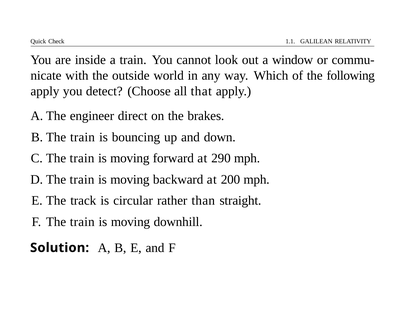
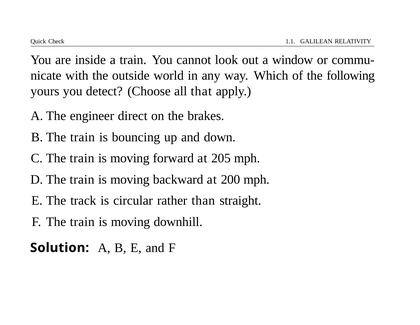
apply: apply -> yours (45, 91)
290: 290 -> 205 (221, 158)
